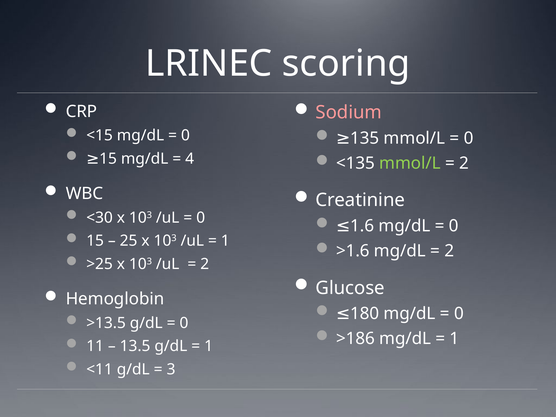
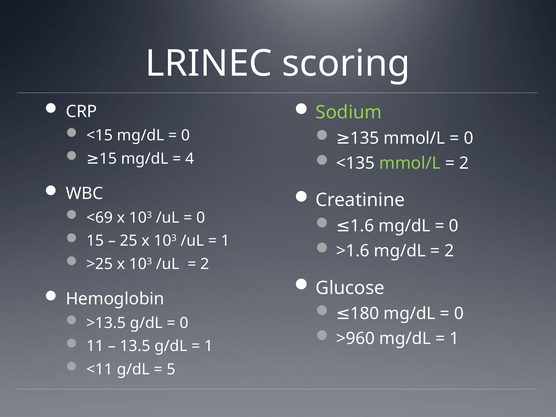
Sodium colour: pink -> light green (349, 113)
<30: <30 -> <69 (100, 218)
>186: >186 -> >960 (355, 339)
3: 3 -> 5 (171, 369)
